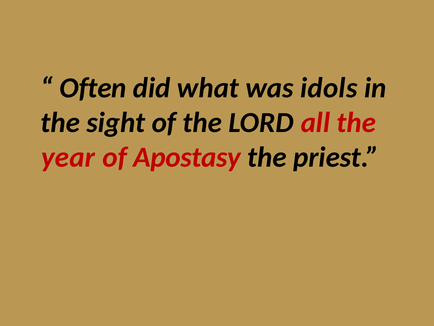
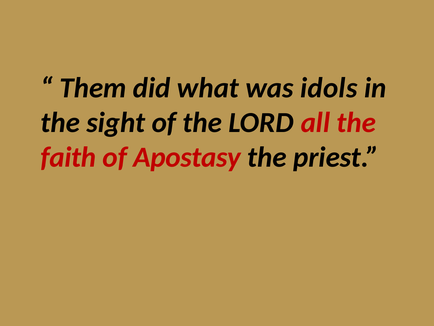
Often: Often -> Them (93, 88)
year: year -> faith (68, 157)
